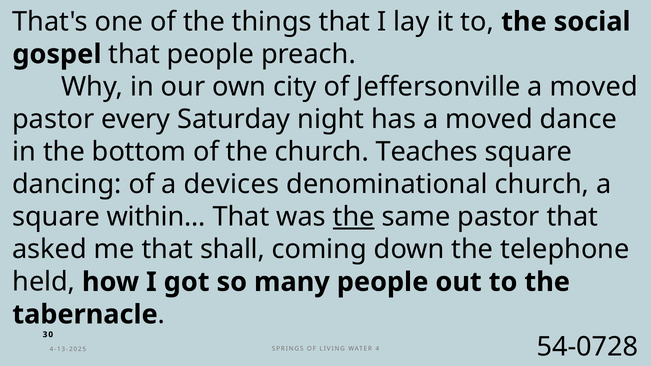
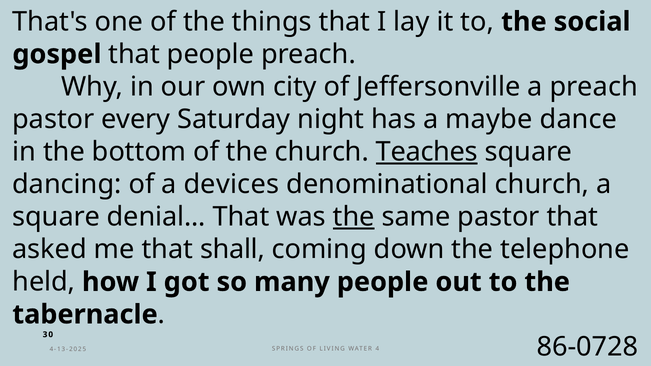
Jeffersonville a moved: moved -> preach (594, 87)
has a moved: moved -> maybe (489, 119)
Teaches underline: none -> present (427, 152)
within: within -> denial (156, 217)
54-0728: 54-0728 -> 86-0728 (587, 347)
